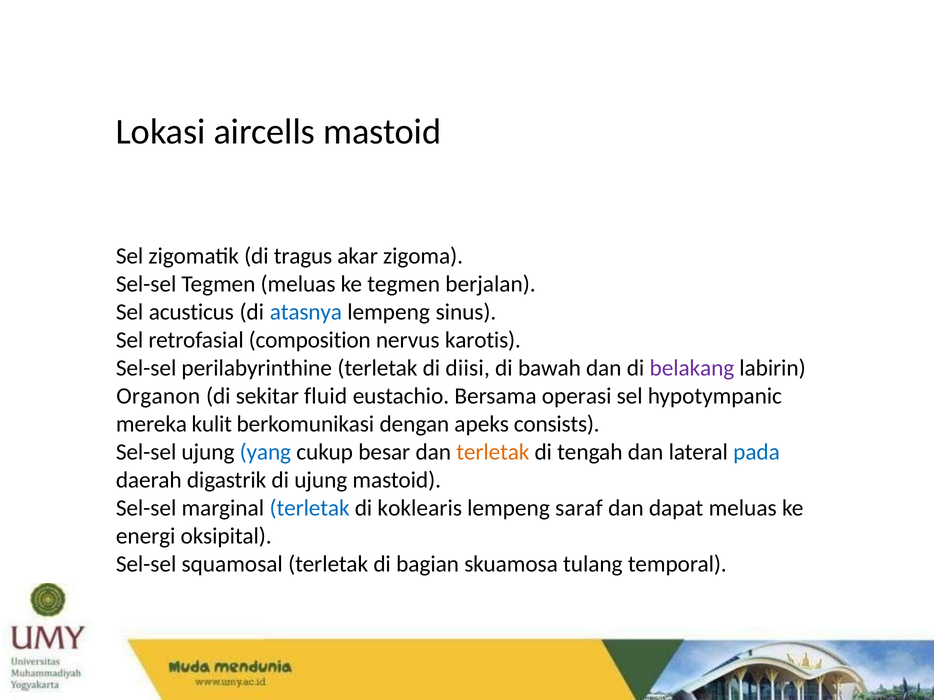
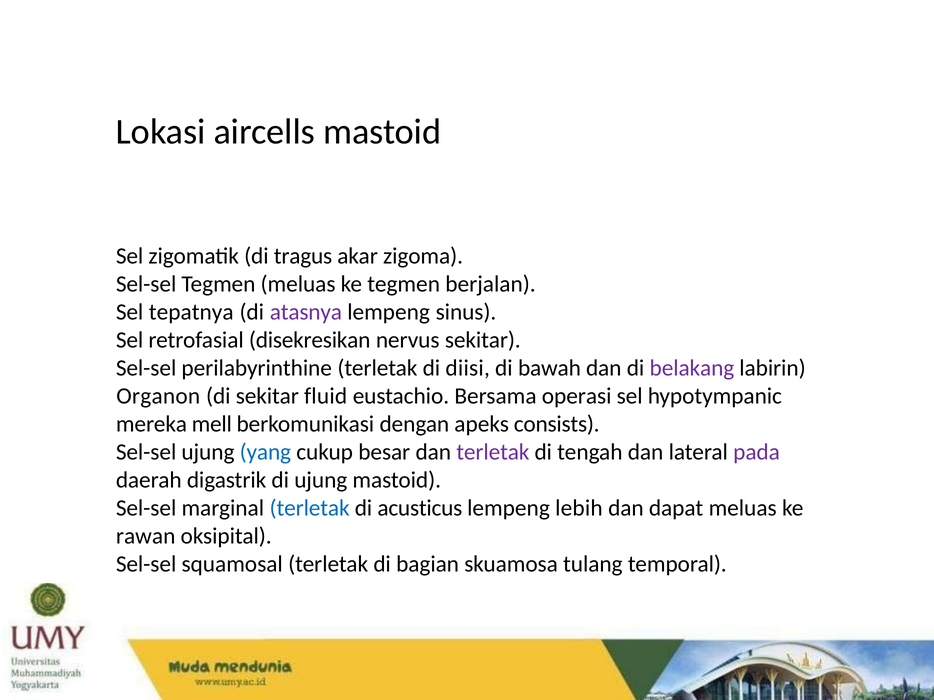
acusticus: acusticus -> tepatnya (191, 312)
atasnya colour: blue -> purple (306, 312)
composition: composition -> disekresikan (310, 340)
nervus karotis: karotis -> sekitar (483, 340)
kulit: kulit -> mell (212, 424)
terletak colour: orange -> purple (493, 452)
pada colour: blue -> purple (757, 452)
koklearis: koklearis -> acusticus (420, 508)
saraf: saraf -> lebih (579, 508)
energi: energi -> rawan (146, 536)
